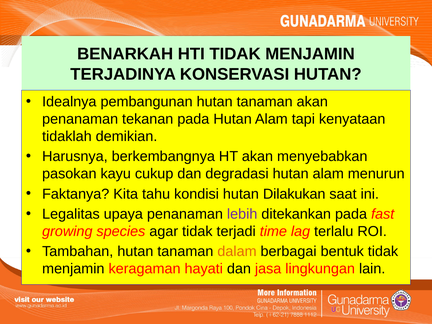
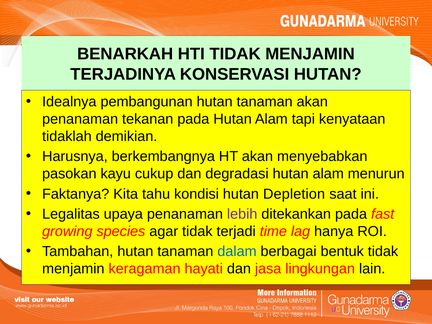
Dilakukan: Dilakukan -> Depletion (294, 194)
terlalu: terlalu -> hanya (334, 231)
dalam colour: orange -> blue (237, 252)
